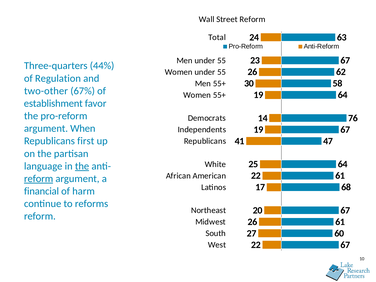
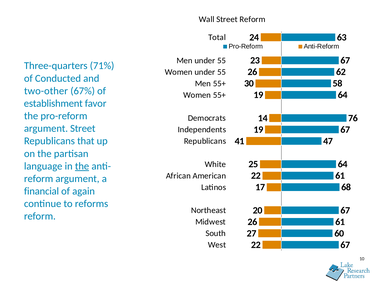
44%: 44% -> 71% (102, 66)
Regulation: Regulation -> Conducted (58, 78)
argument When: When -> Street (83, 128)
first: first -> that (86, 141)
reform underline: present -> none (39, 179)
harm: harm -> again (84, 191)
